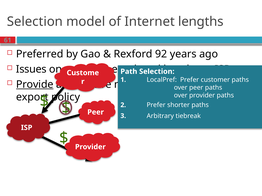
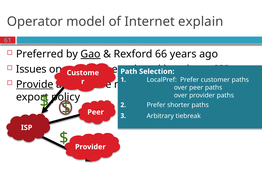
Selection: Selection -> Operator (35, 22)
lengths: lengths -> explain (201, 22)
Gao underline: none -> present (91, 54)
92: 92 -> 66 (161, 54)
